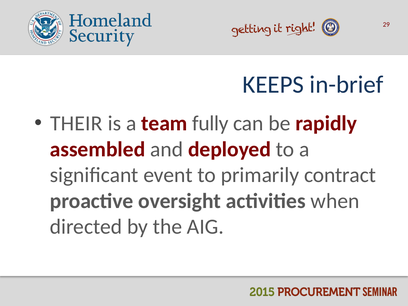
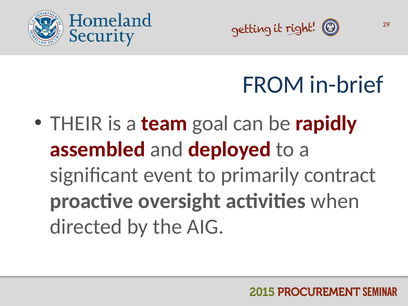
KEEPS: KEEPS -> FROM (273, 85)
fully: fully -> goal (210, 123)
